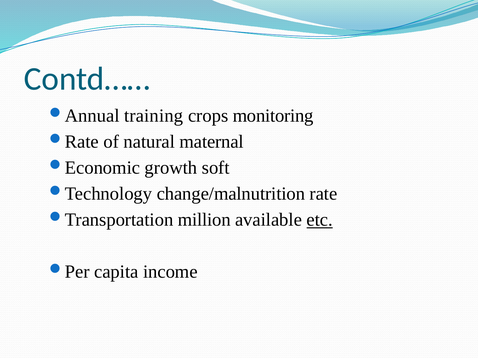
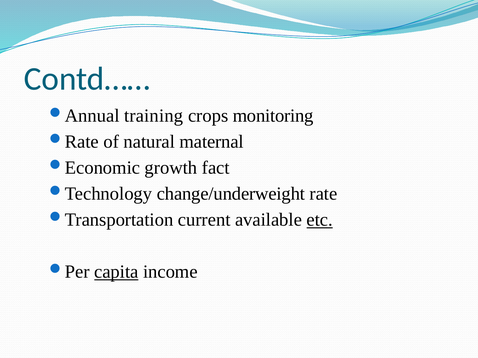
soft: soft -> fact (216, 168)
change/malnutrition: change/malnutrition -> change/underweight (231, 194)
million: million -> current (204, 220)
capita underline: none -> present (116, 272)
